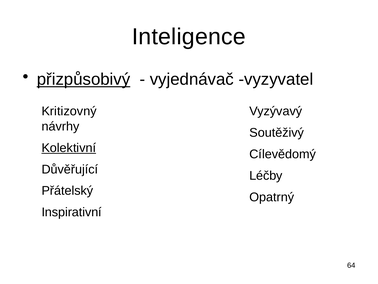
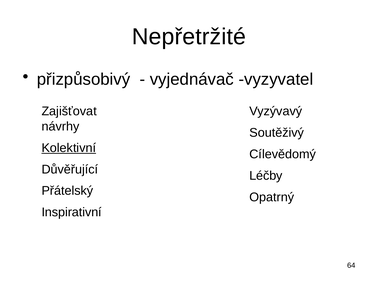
Inteligence: Inteligence -> Nepřetržité (189, 37)
přizpůsobivý underline: present -> none (84, 79)
Kritizovný: Kritizovný -> Zajišťovat (69, 111)
